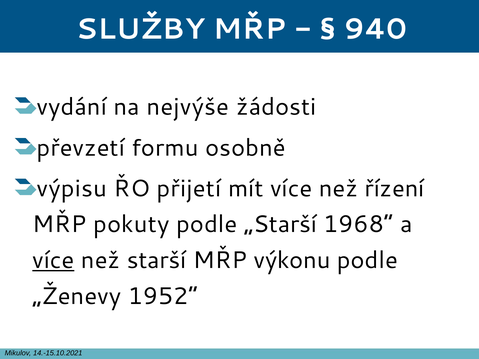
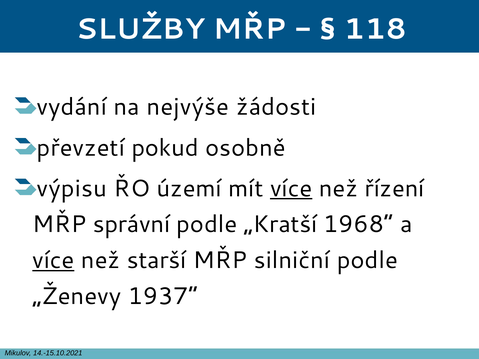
940: 940 -> 118 (375, 29)
formu: formu -> pokud (165, 148)
přijetí: přijetí -> území (189, 189)
více underline: none -> present (291, 189)
pokuty: pokuty -> správní (131, 225)
„Starší: „Starší -> „Kratší (280, 225)
výkonu: výkonu -> silniční (292, 260)
1952“: 1952“ -> 1937“ (163, 296)
